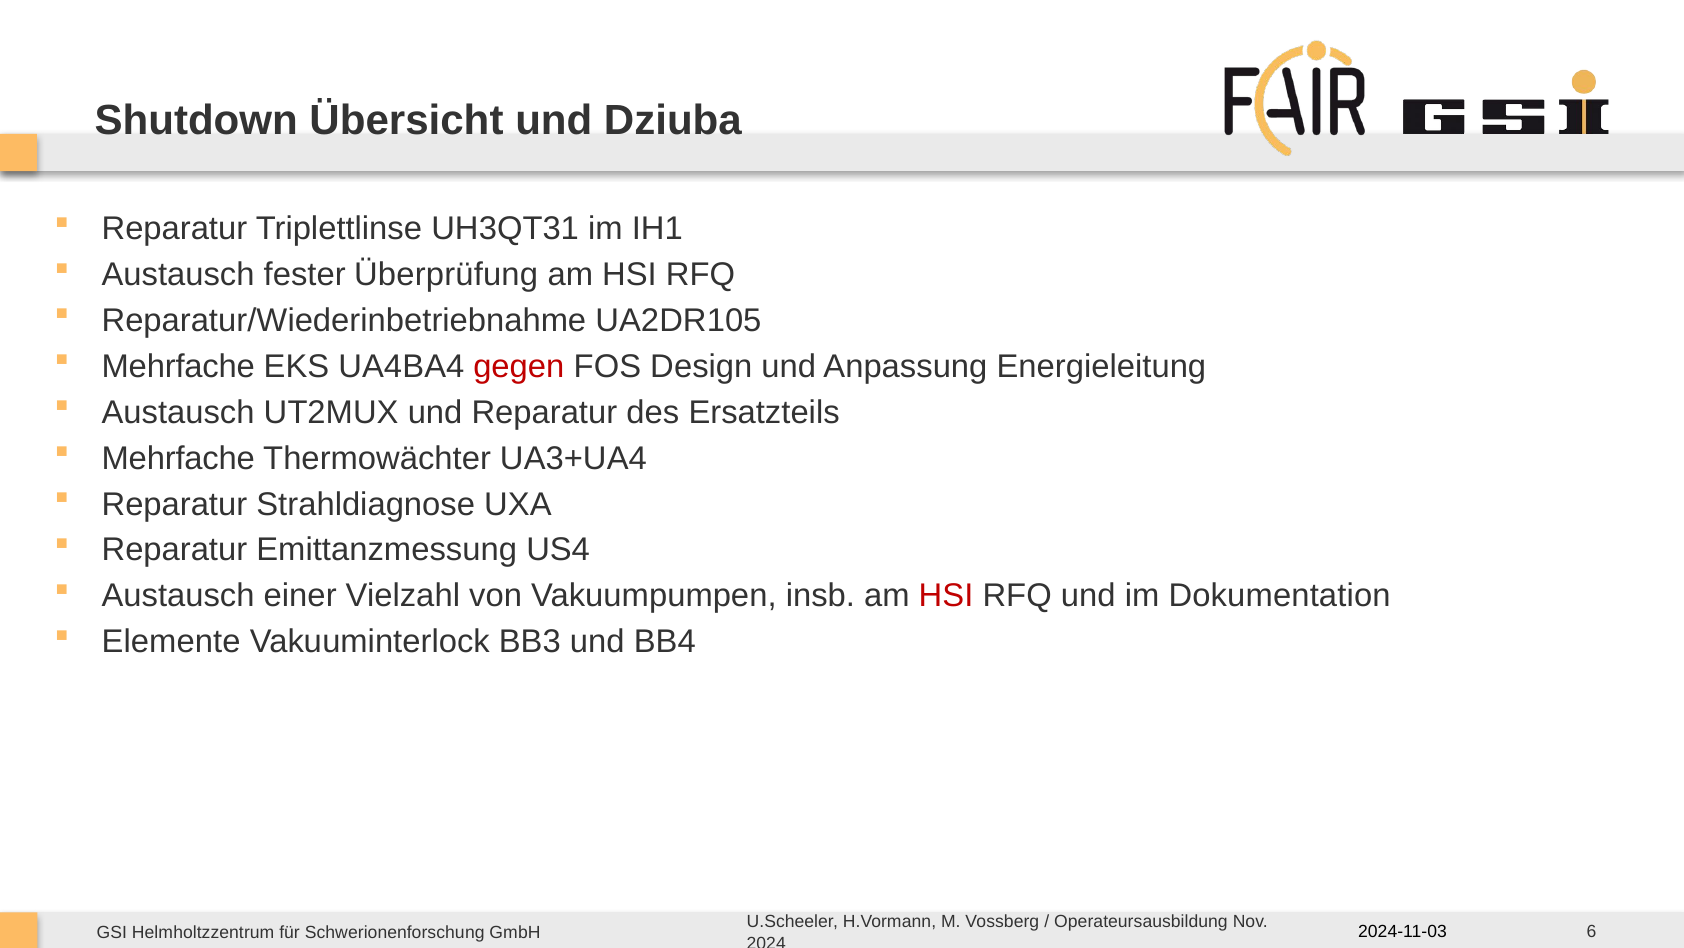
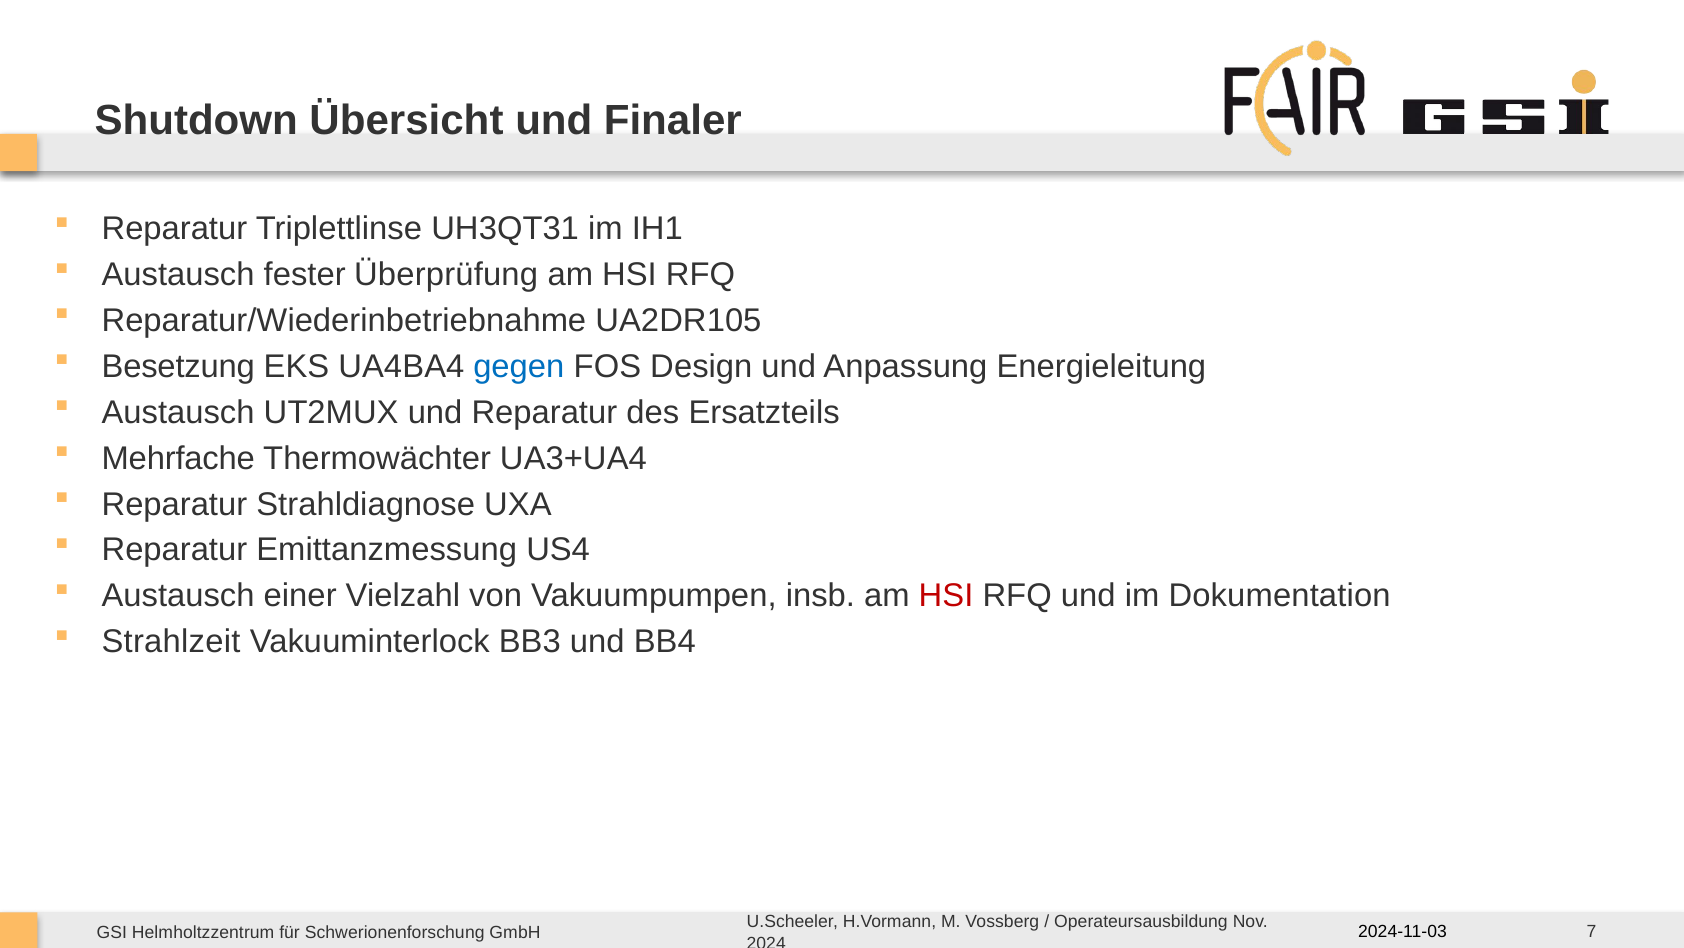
Dziuba: Dziuba -> Finaler (673, 120)
Mehrfache: Mehrfache -> Besetzung (178, 366)
gegen colour: red -> blue (519, 366)
Elemente: Elemente -> Strahlzeit (171, 641)
6: 6 -> 7 (1592, 931)
